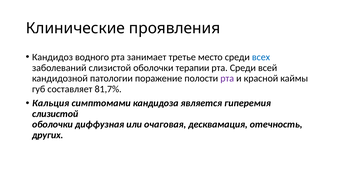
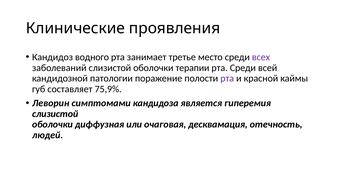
всех colour: blue -> purple (261, 57)
81,7%: 81,7% -> 75,9% (108, 89)
Кальция: Кальция -> Леворин (51, 103)
других: других -> людей (48, 135)
